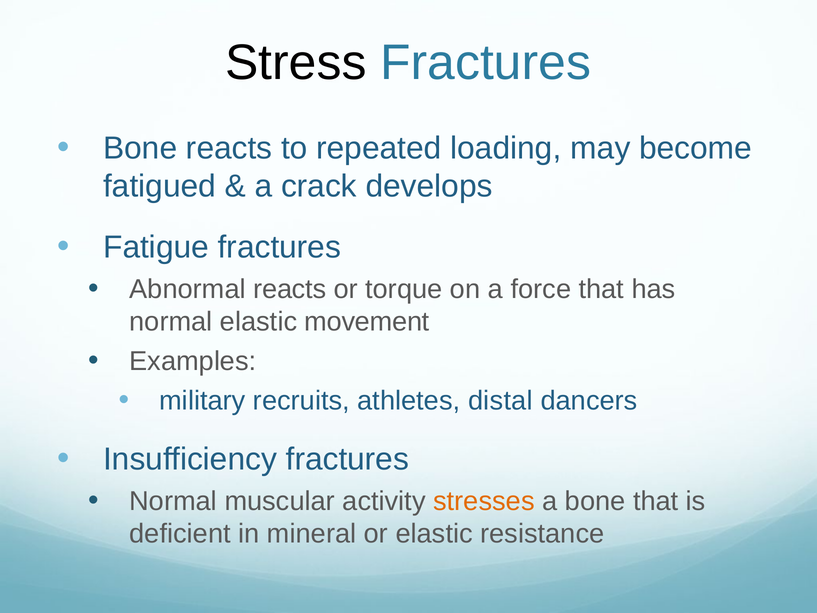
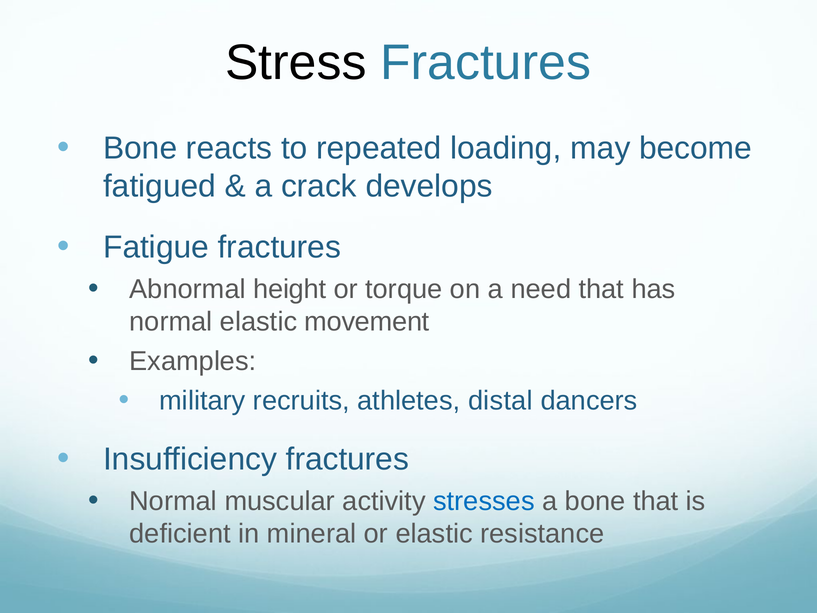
Abnormal reacts: reacts -> height (290, 289)
force: force -> need (541, 289)
stresses colour: orange -> blue (484, 501)
